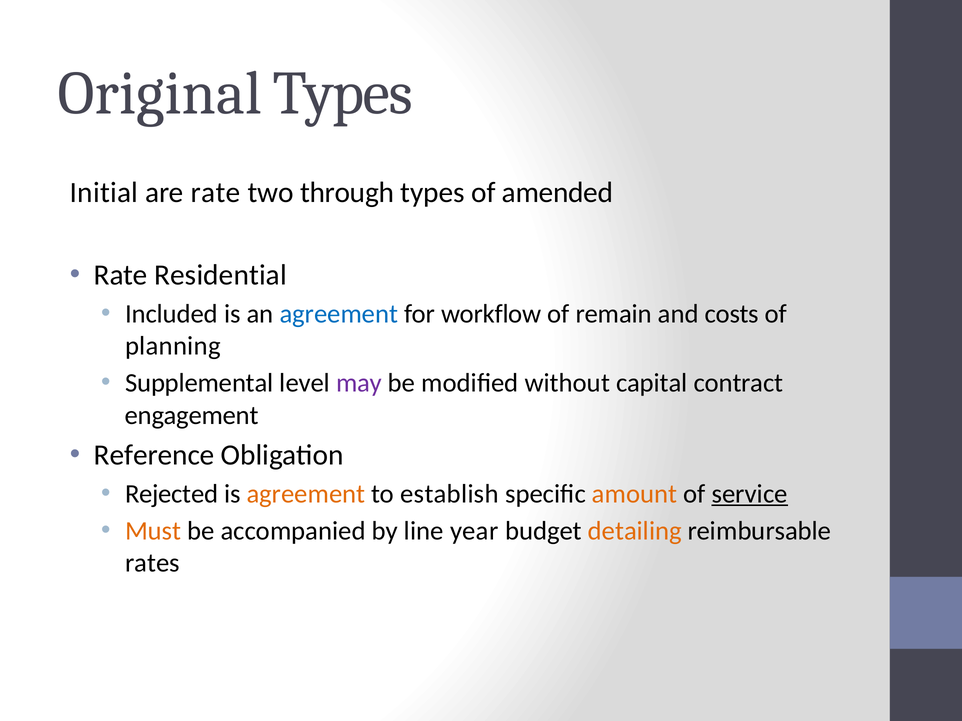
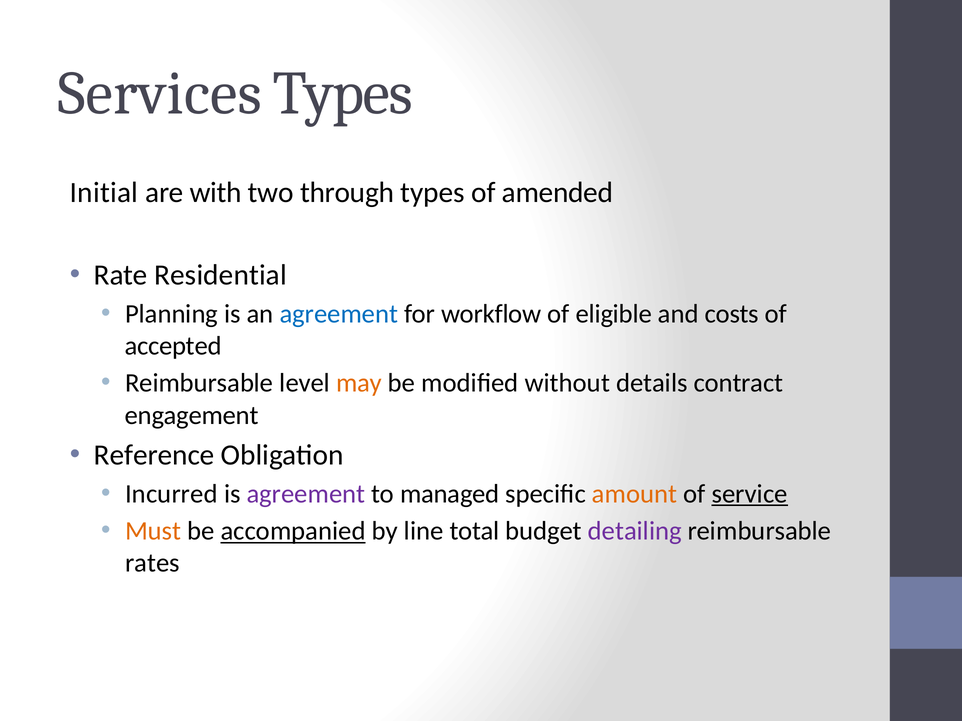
Original: Original -> Services (160, 93)
are rate: rate -> with (216, 193)
Included: Included -> Planning (172, 314)
remain: remain -> eligible (614, 314)
planning: planning -> accepted (173, 346)
Supplemental: Supplemental -> Reimbursable (199, 383)
may colour: purple -> orange (359, 383)
capital: capital -> details (652, 383)
Rejected: Rejected -> Incurred (171, 494)
agreement colour: orange -> purple (306, 494)
establish: establish -> managed (450, 494)
accompanied underline: none -> present (293, 531)
year: year -> total (474, 531)
detailing colour: orange -> purple (635, 531)
